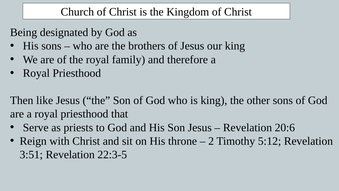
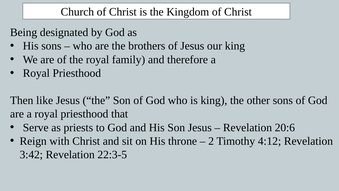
5:12: 5:12 -> 4:12 (270, 141)
3:51: 3:51 -> 3:42 (31, 154)
